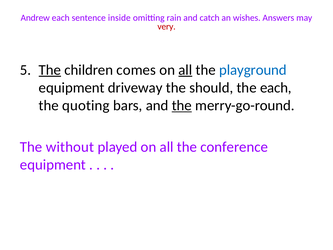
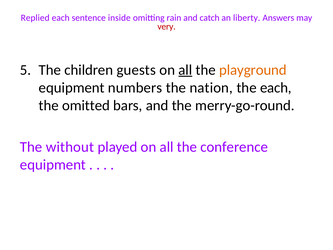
Andrew: Andrew -> Replied (35, 18)
wishes: wishes -> liberty (247, 18)
The underline: present -> none (50, 70)
comes: comes -> guests (136, 70)
playground colour: blue -> orange (253, 70)
driveway: driveway -> numbers (135, 88)
should: should -> nation (211, 88)
quoting: quoting -> omitted (86, 105)
the underline: present -> none (182, 105)
